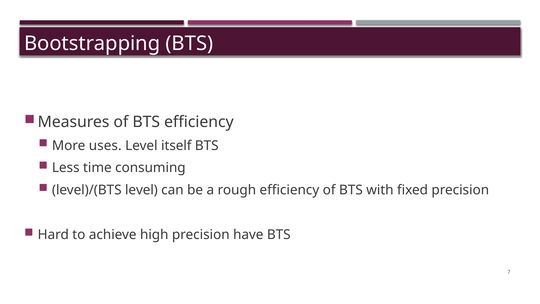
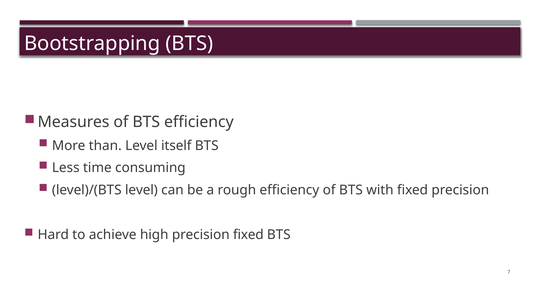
uses: uses -> than (105, 145)
precision have: have -> fixed (248, 235)
